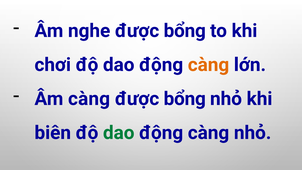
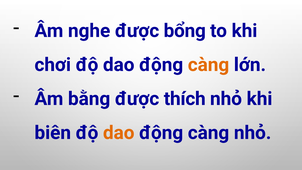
Âm càng: càng -> bằng (89, 99)
bổng: bổng -> thích (185, 99)
dao colour: green -> orange (119, 133)
